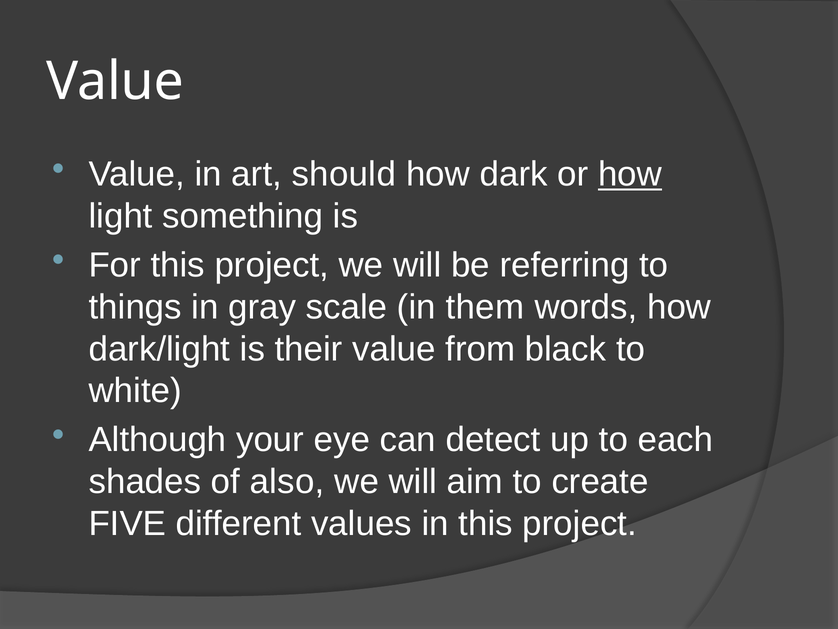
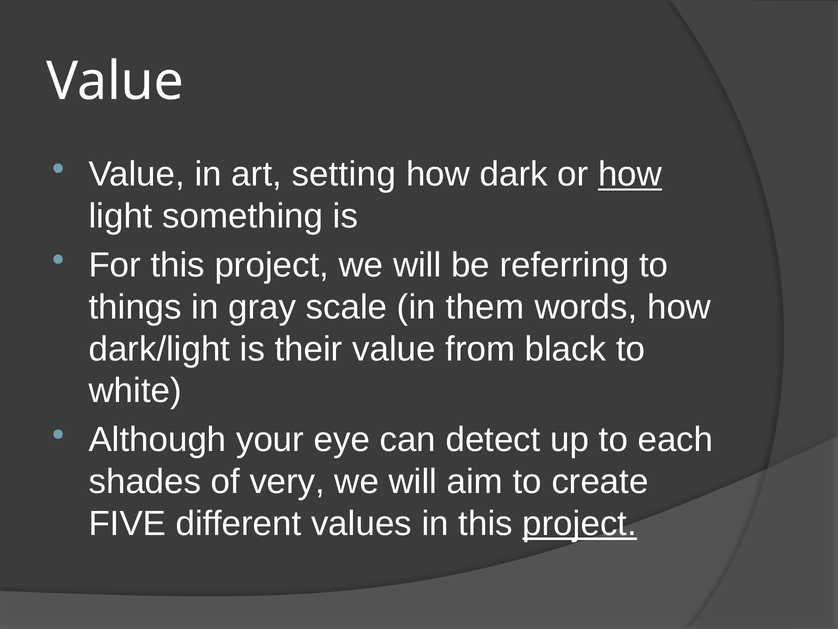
should: should -> setting (344, 174)
also: also -> very (287, 481)
project underline: none -> present (580, 523)
